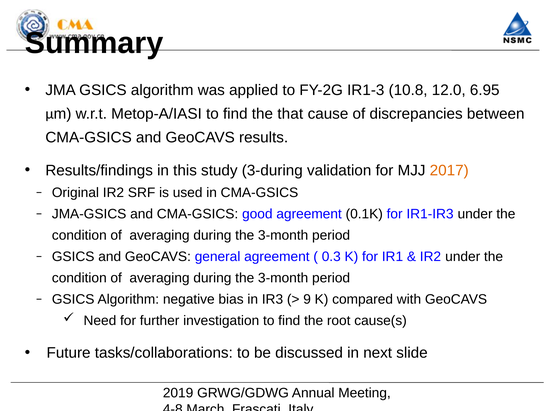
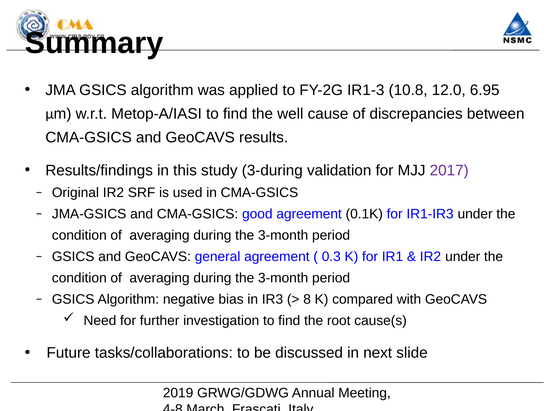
that: that -> well (290, 114)
2017 colour: orange -> purple (449, 170)
9: 9 -> 8 (307, 299)
